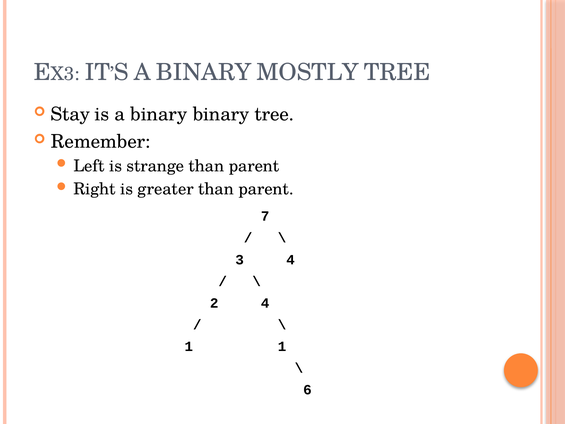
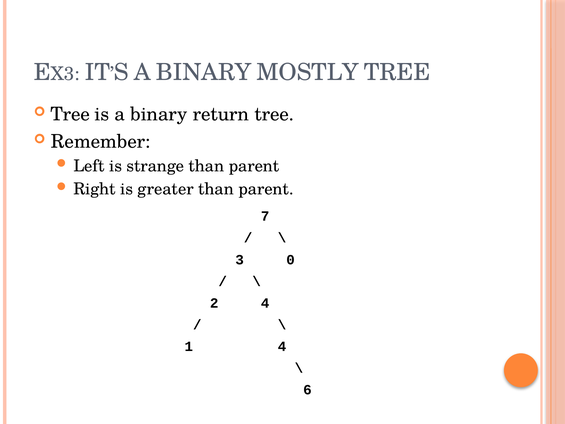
Stay: Stay -> Tree (70, 114)
binary binary: binary -> return (221, 114)
3 4: 4 -> 0 (290, 260)
1 1: 1 -> 4 (282, 346)
